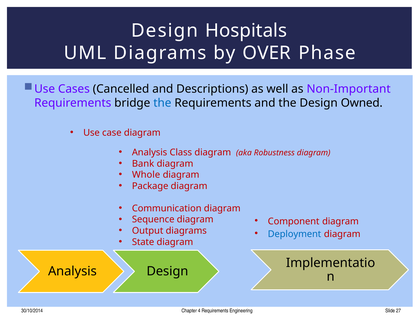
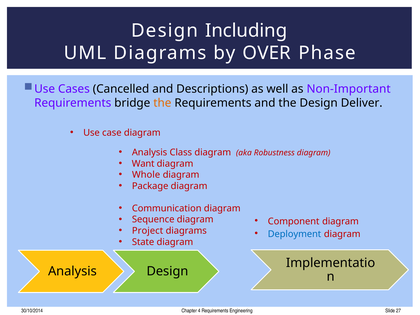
Hospitals: Hospitals -> Including (246, 31)
the colour: blue -> orange (162, 103)
Owned: Owned -> Deliver (362, 103)
Bank: Bank -> Want (143, 164)
Output: Output -> Project (148, 231)
